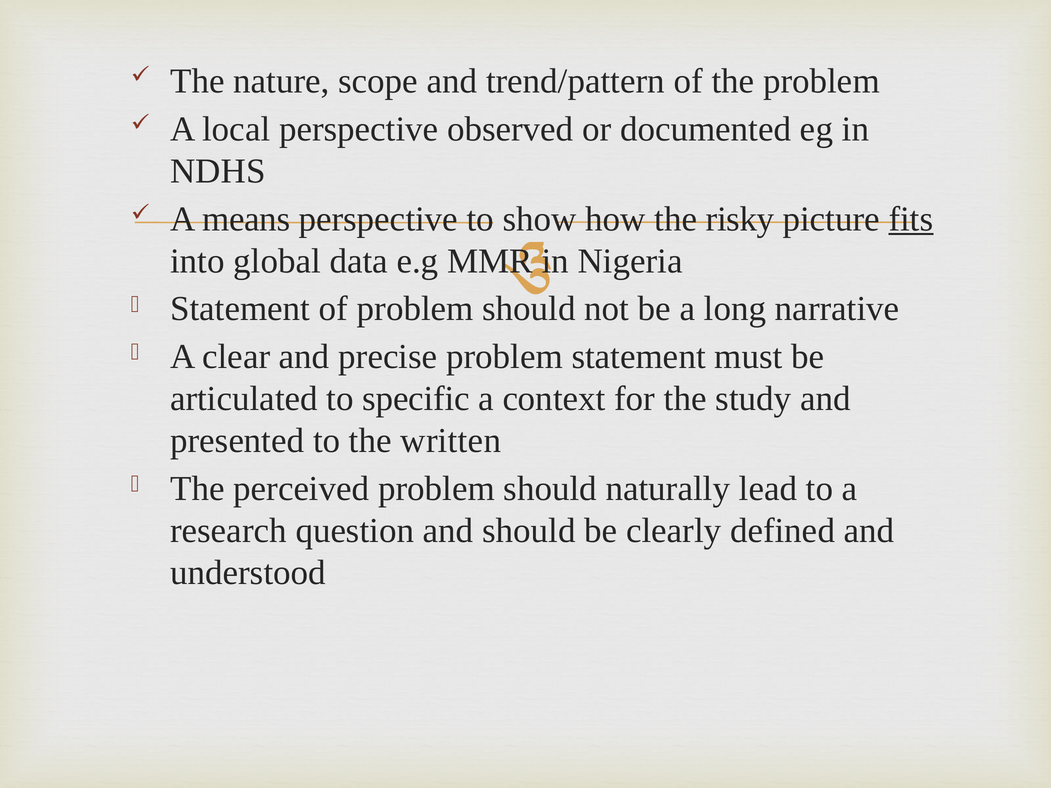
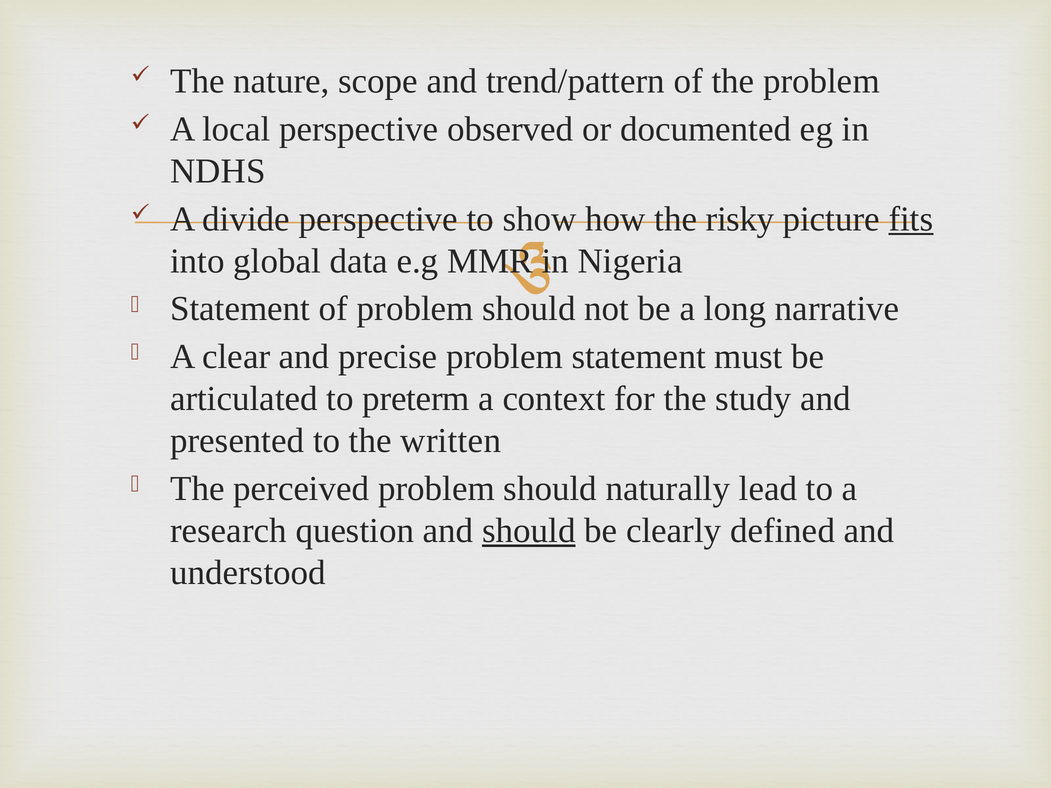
means: means -> divide (246, 219)
specific: specific -> preterm (416, 399)
should underline: none -> present (529, 531)
